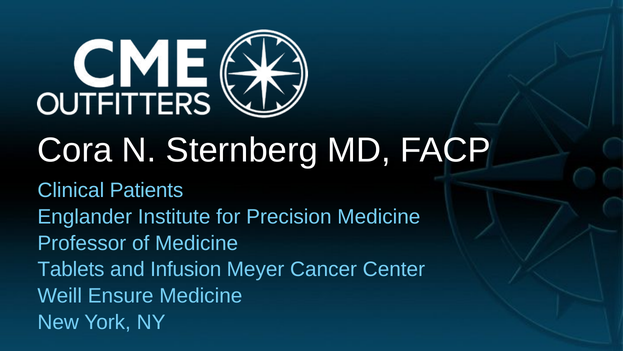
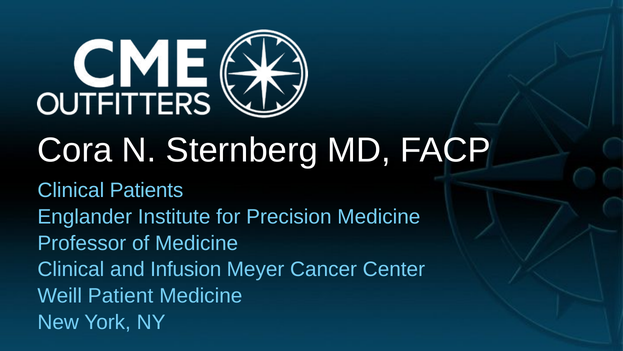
Tablets: Tablets -> Clinical (71, 269)
Ensure: Ensure -> Patient (121, 296)
